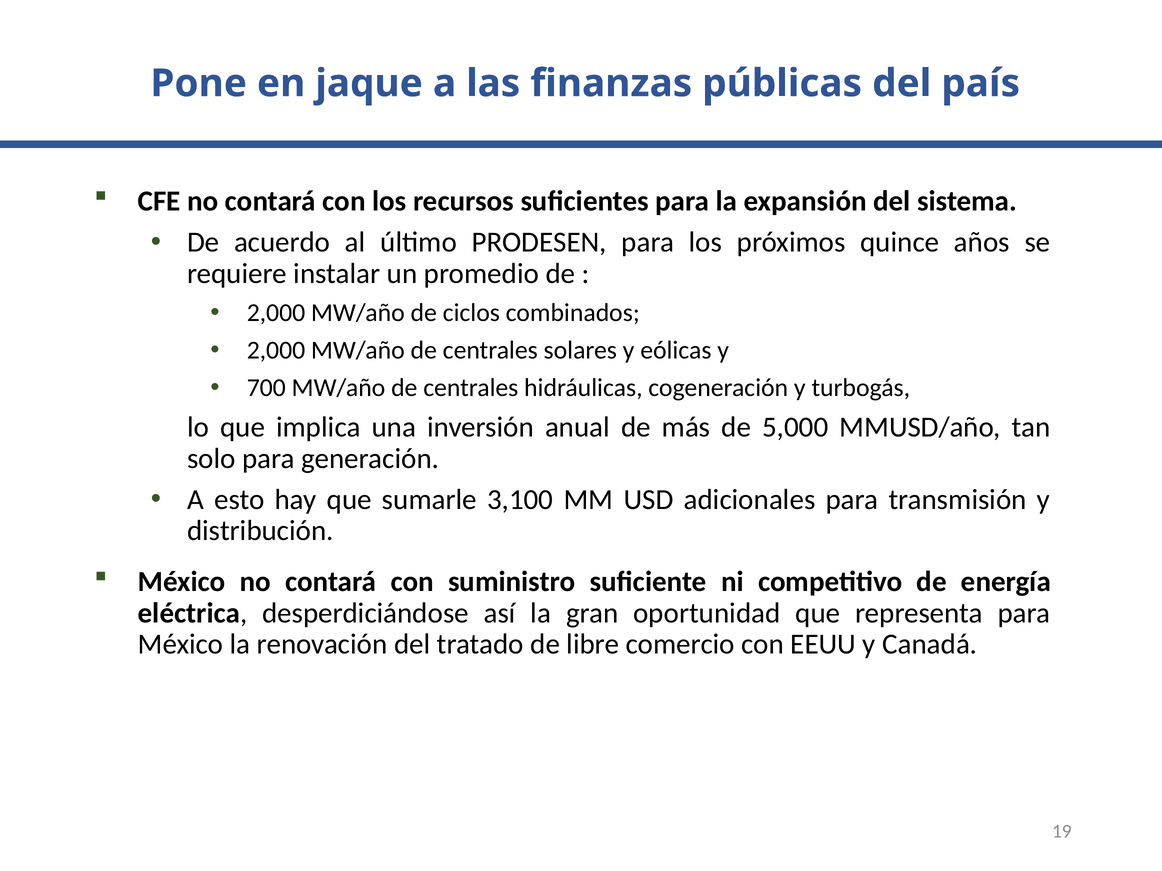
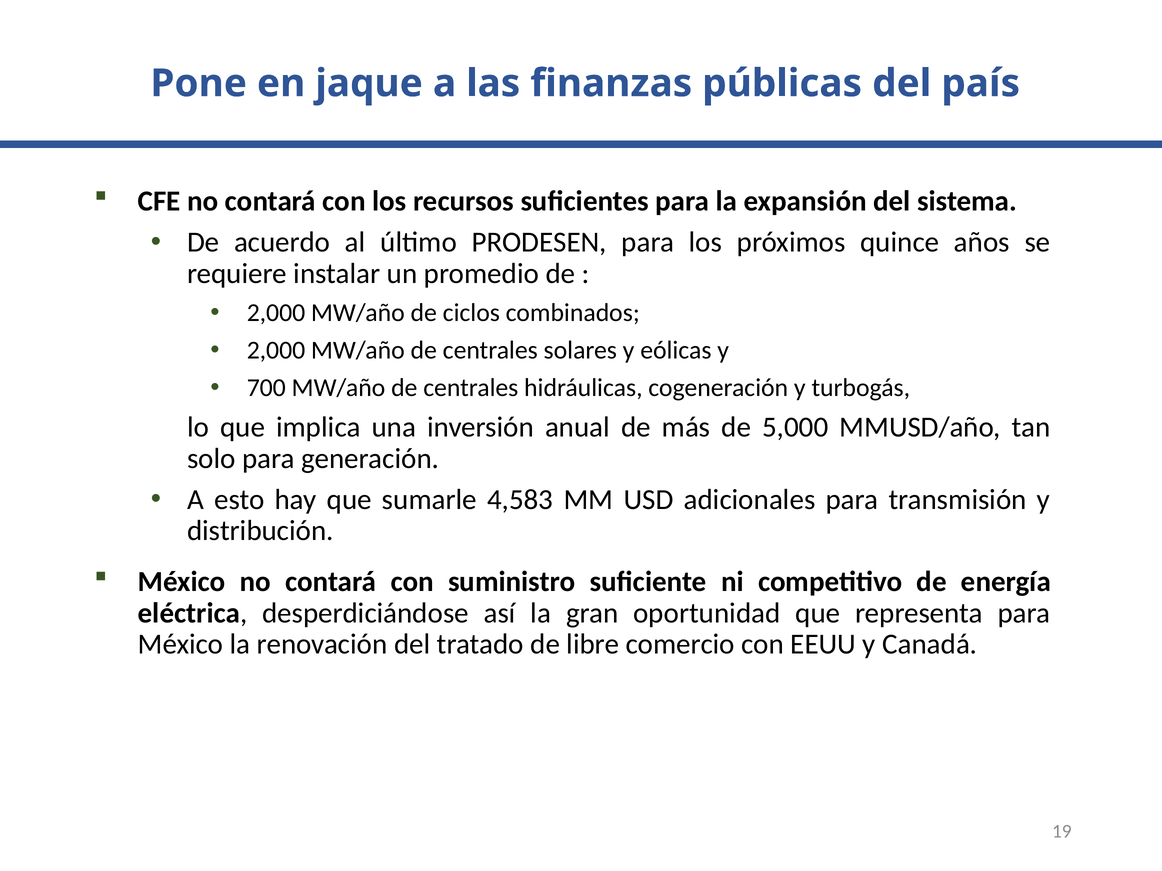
3,100: 3,100 -> 4,583 (520, 500)
